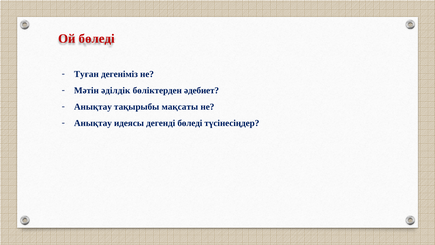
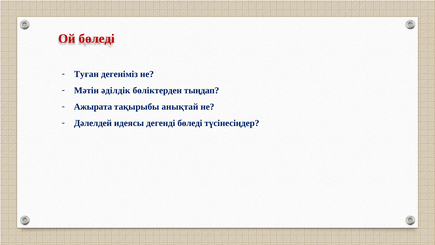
әдебиет: әдебиет -> тыңдап (202, 90)
Анықтау: Анықтау -> Ажырата (93, 107)
мақсаты: мақсаты -> анықтай (180, 107)
Анықтау: Анықтау -> Дәлелдей (93, 123)
